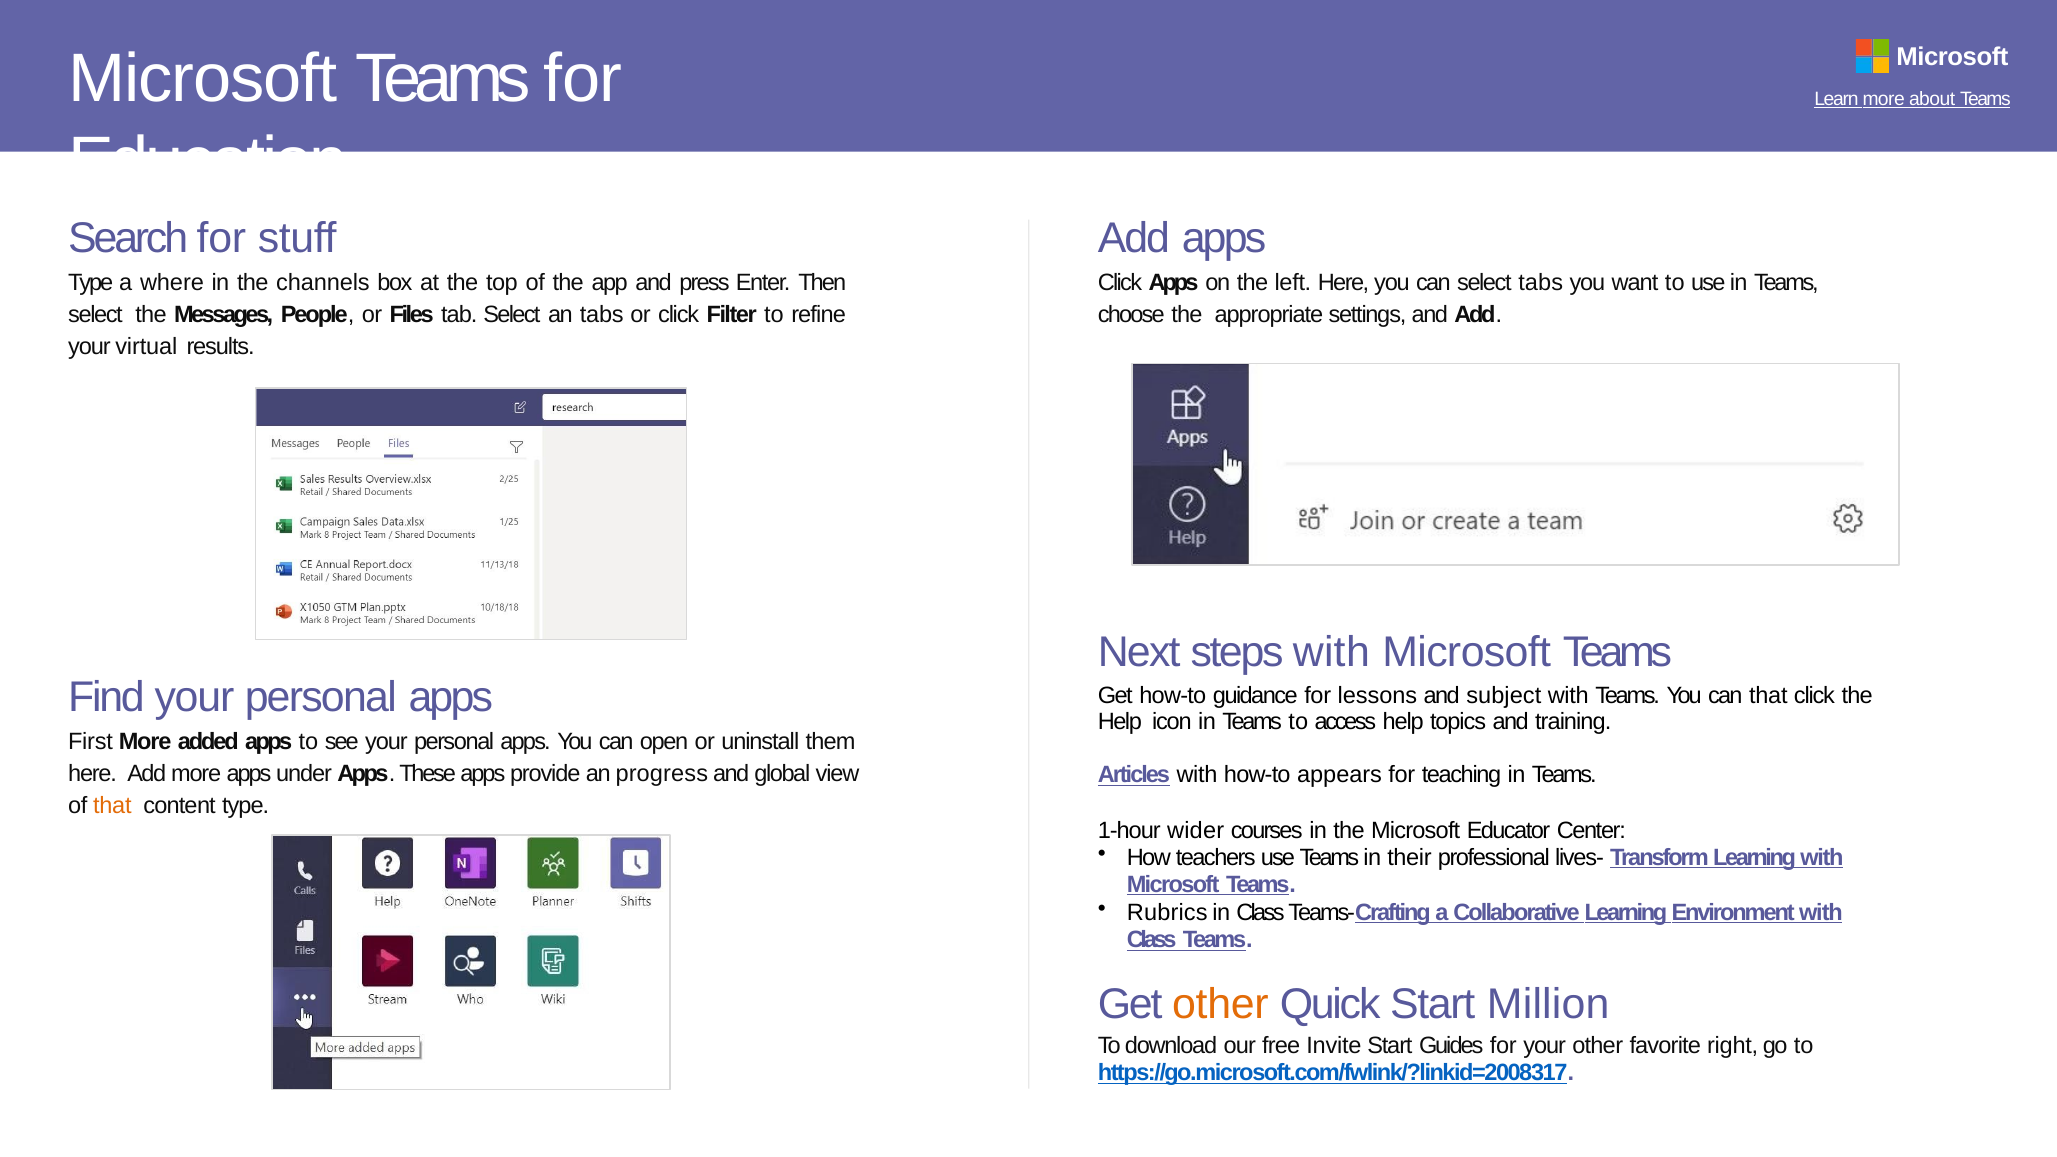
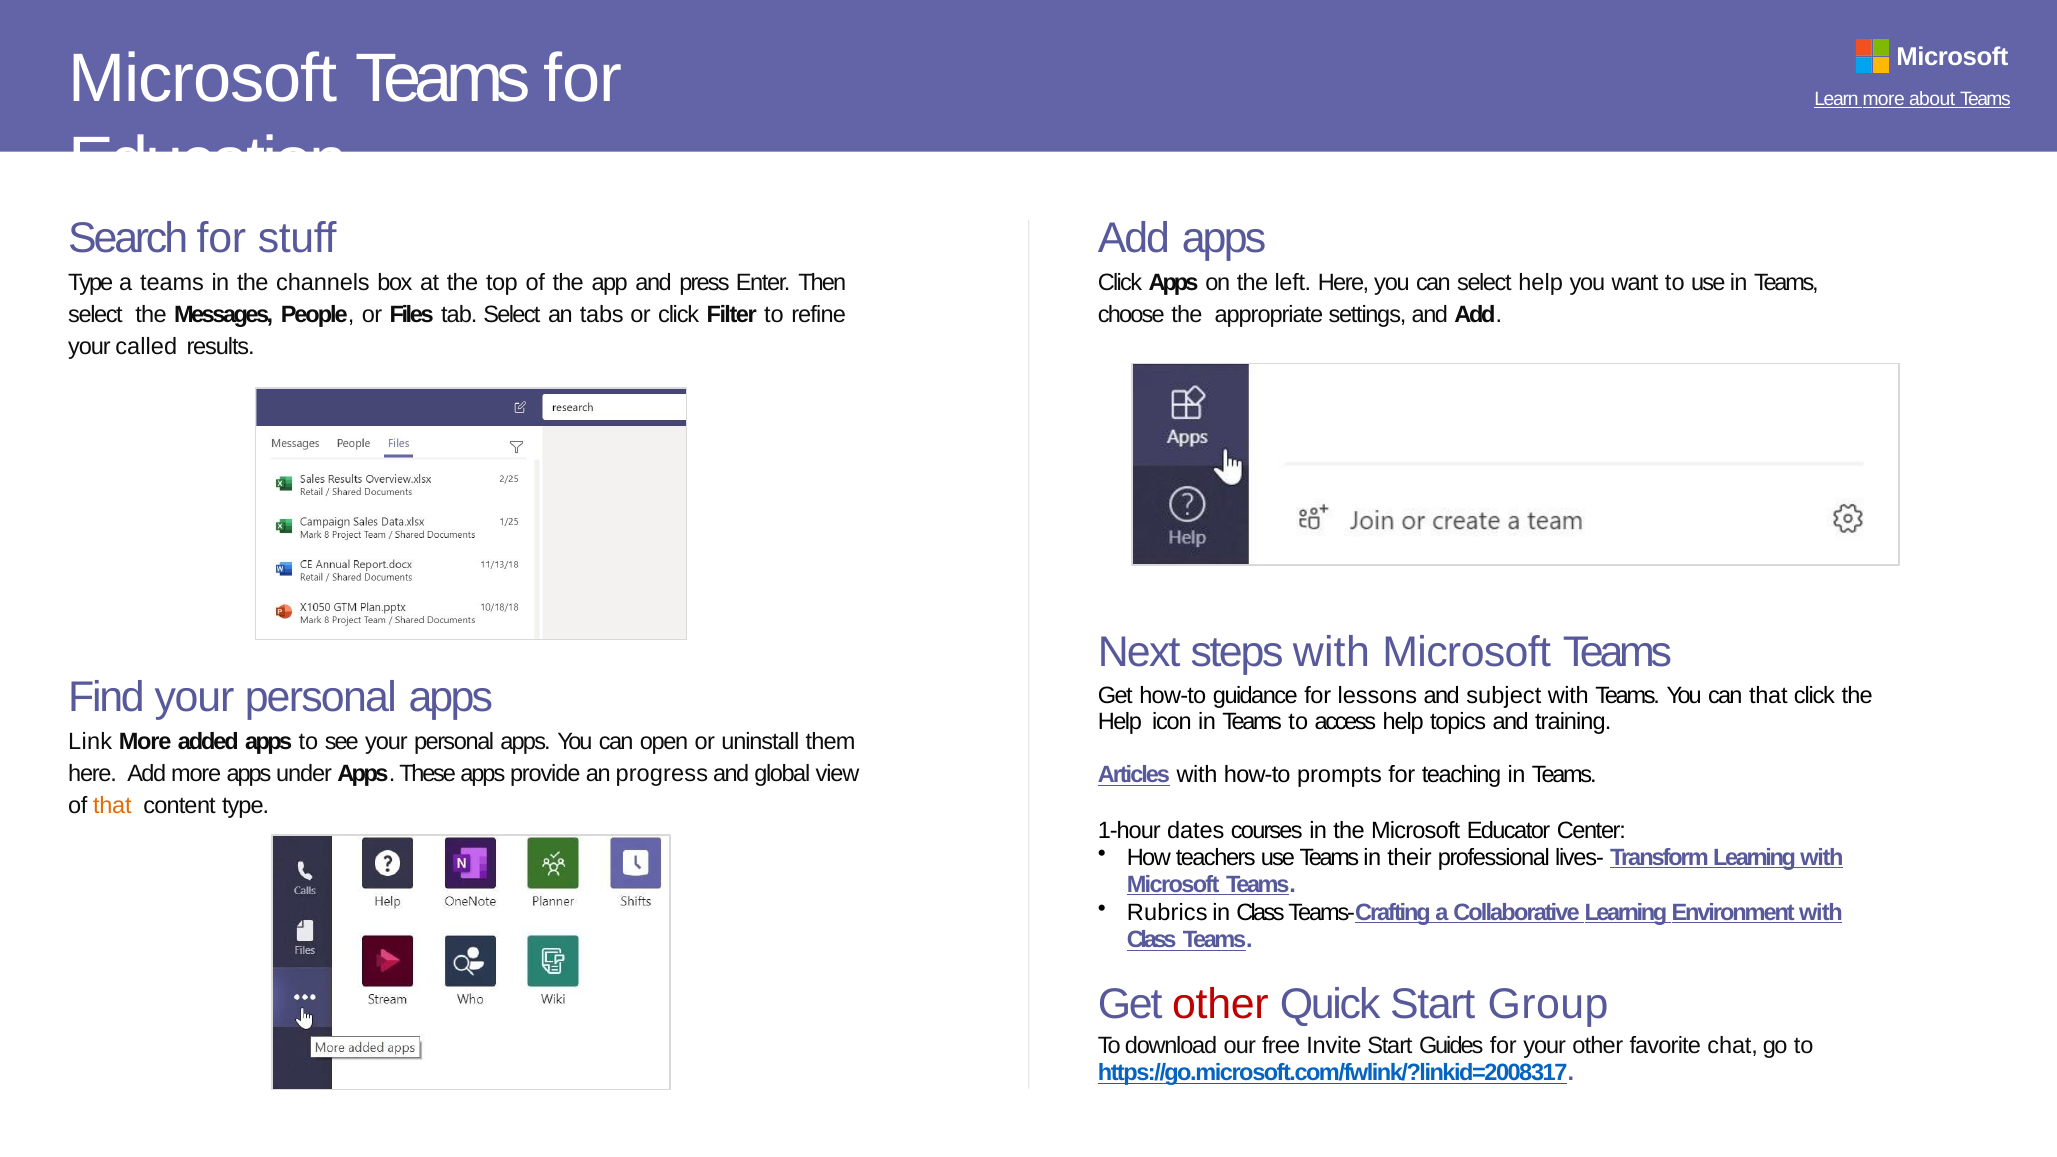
select tabs: tabs -> help (1541, 283)
a where: where -> teams (172, 283)
virtual: virtual -> called (146, 347)
First: First -> Link (90, 742)
appears: appears -> prompts (1340, 775)
wider: wider -> dates (1196, 830)
other colour: orange -> red (1220, 1004)
Million: Million -> Group (1548, 1004)
right: right -> chat (1733, 1046)
